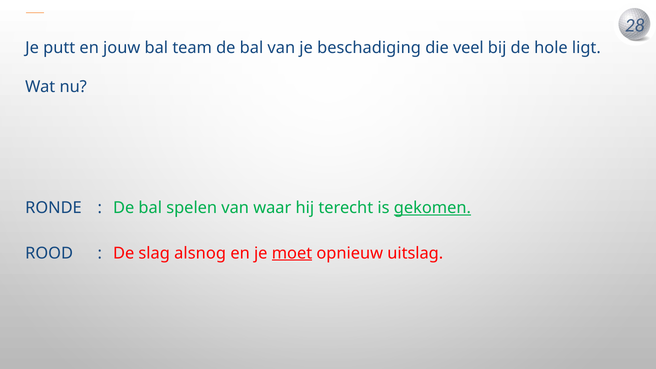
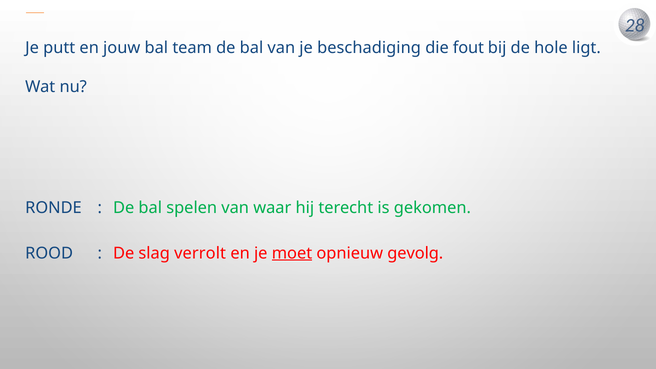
veel: veel -> fout (468, 48)
gekomen underline: present -> none (432, 208)
alsnog: alsnog -> verrolt (200, 253)
uitslag: uitslag -> gevolg (415, 253)
